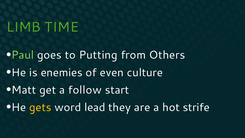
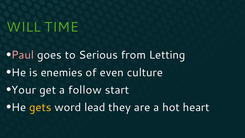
LIMB: LIMB -> WILL (24, 27)
Paul colour: light green -> pink (23, 55)
Putting: Putting -> Serious (98, 55)
Others: Others -> Letting (167, 55)
Matt: Matt -> Your (24, 90)
strife: strife -> heart (196, 107)
